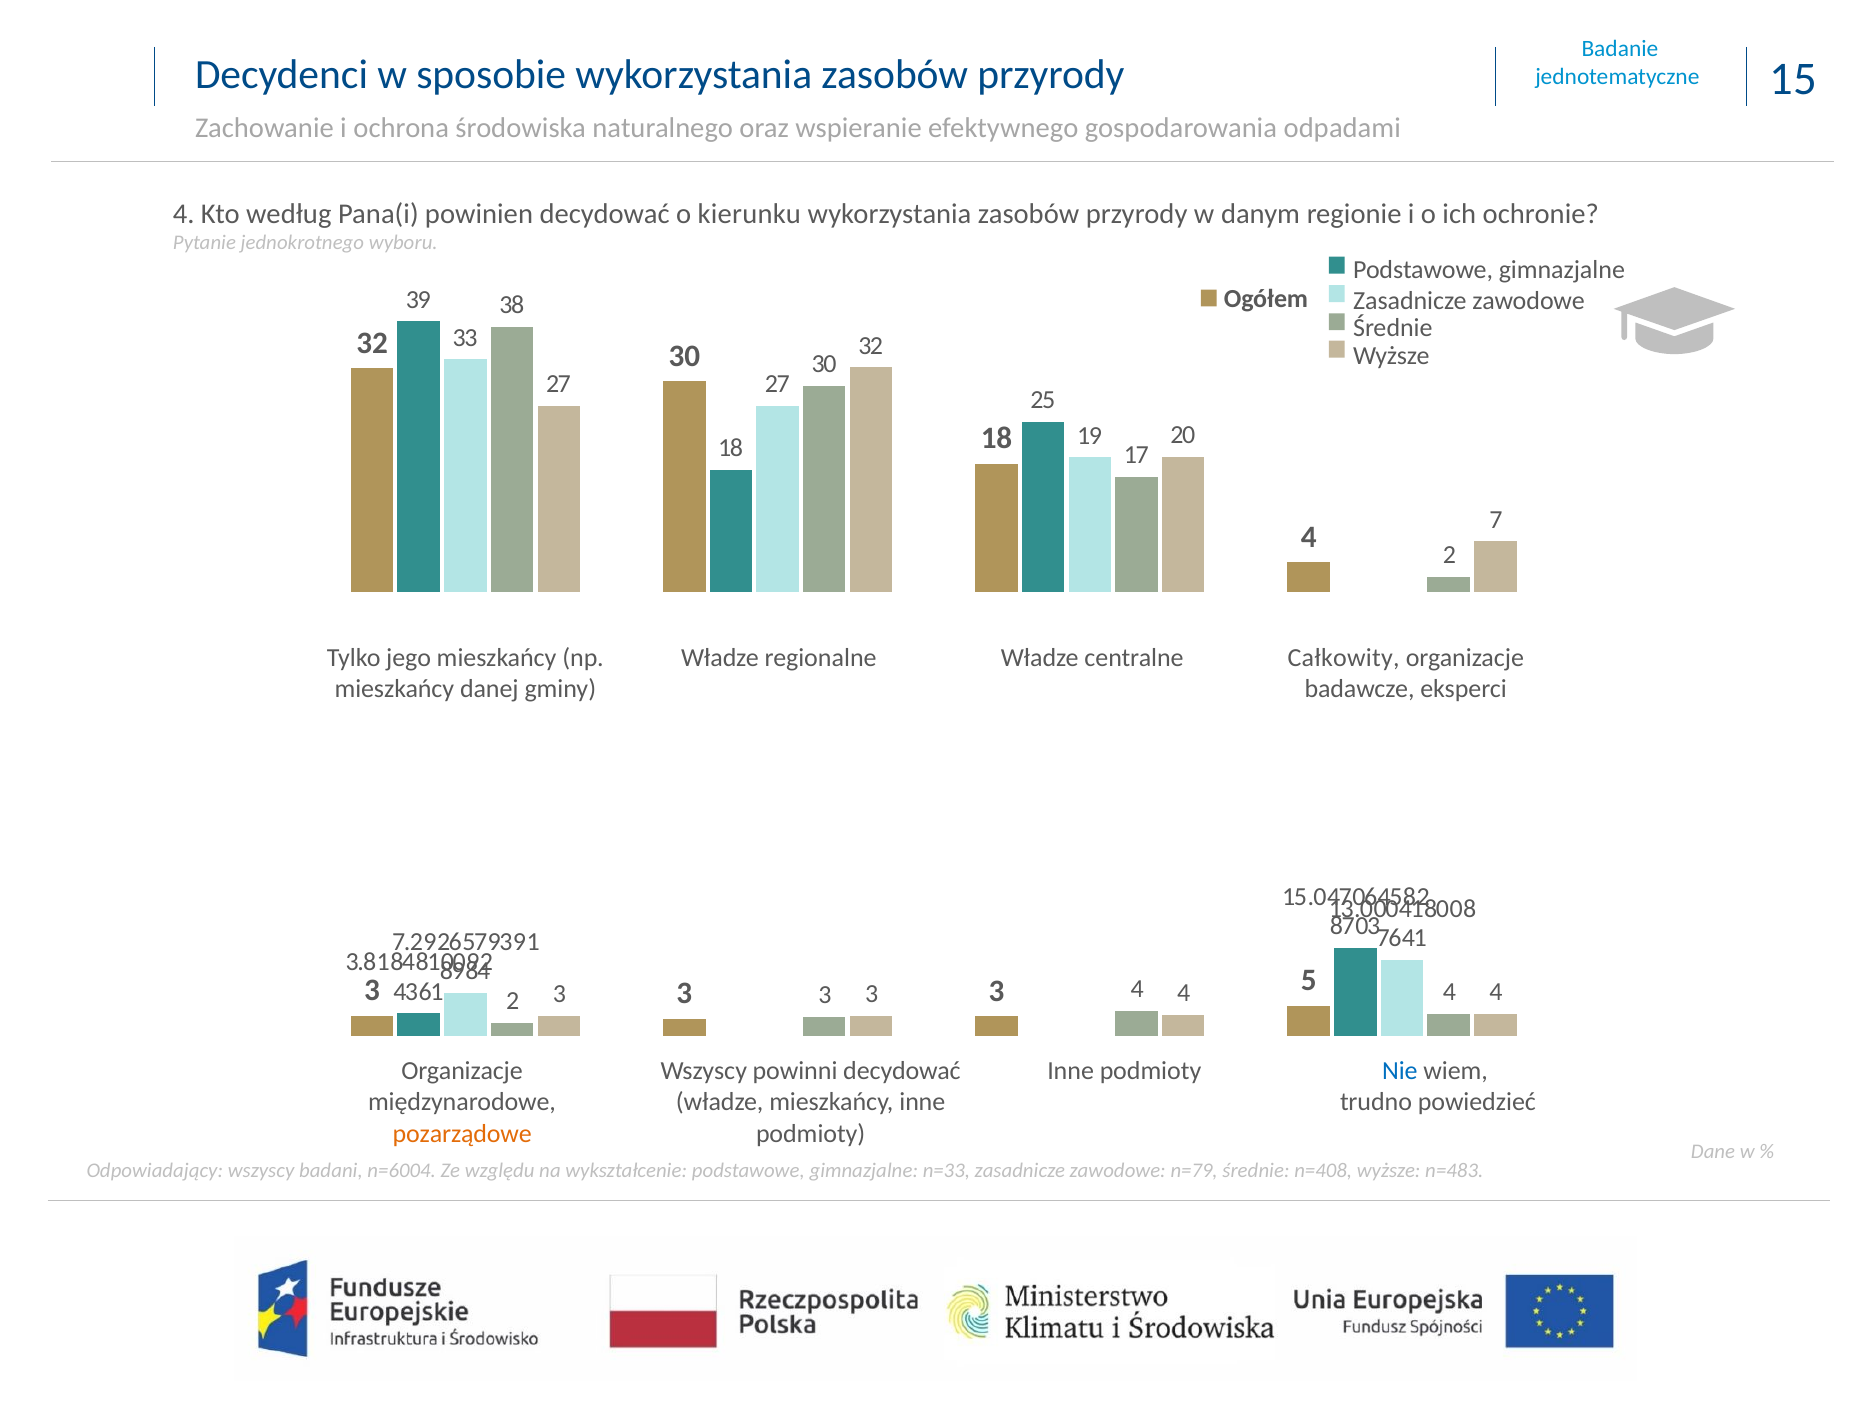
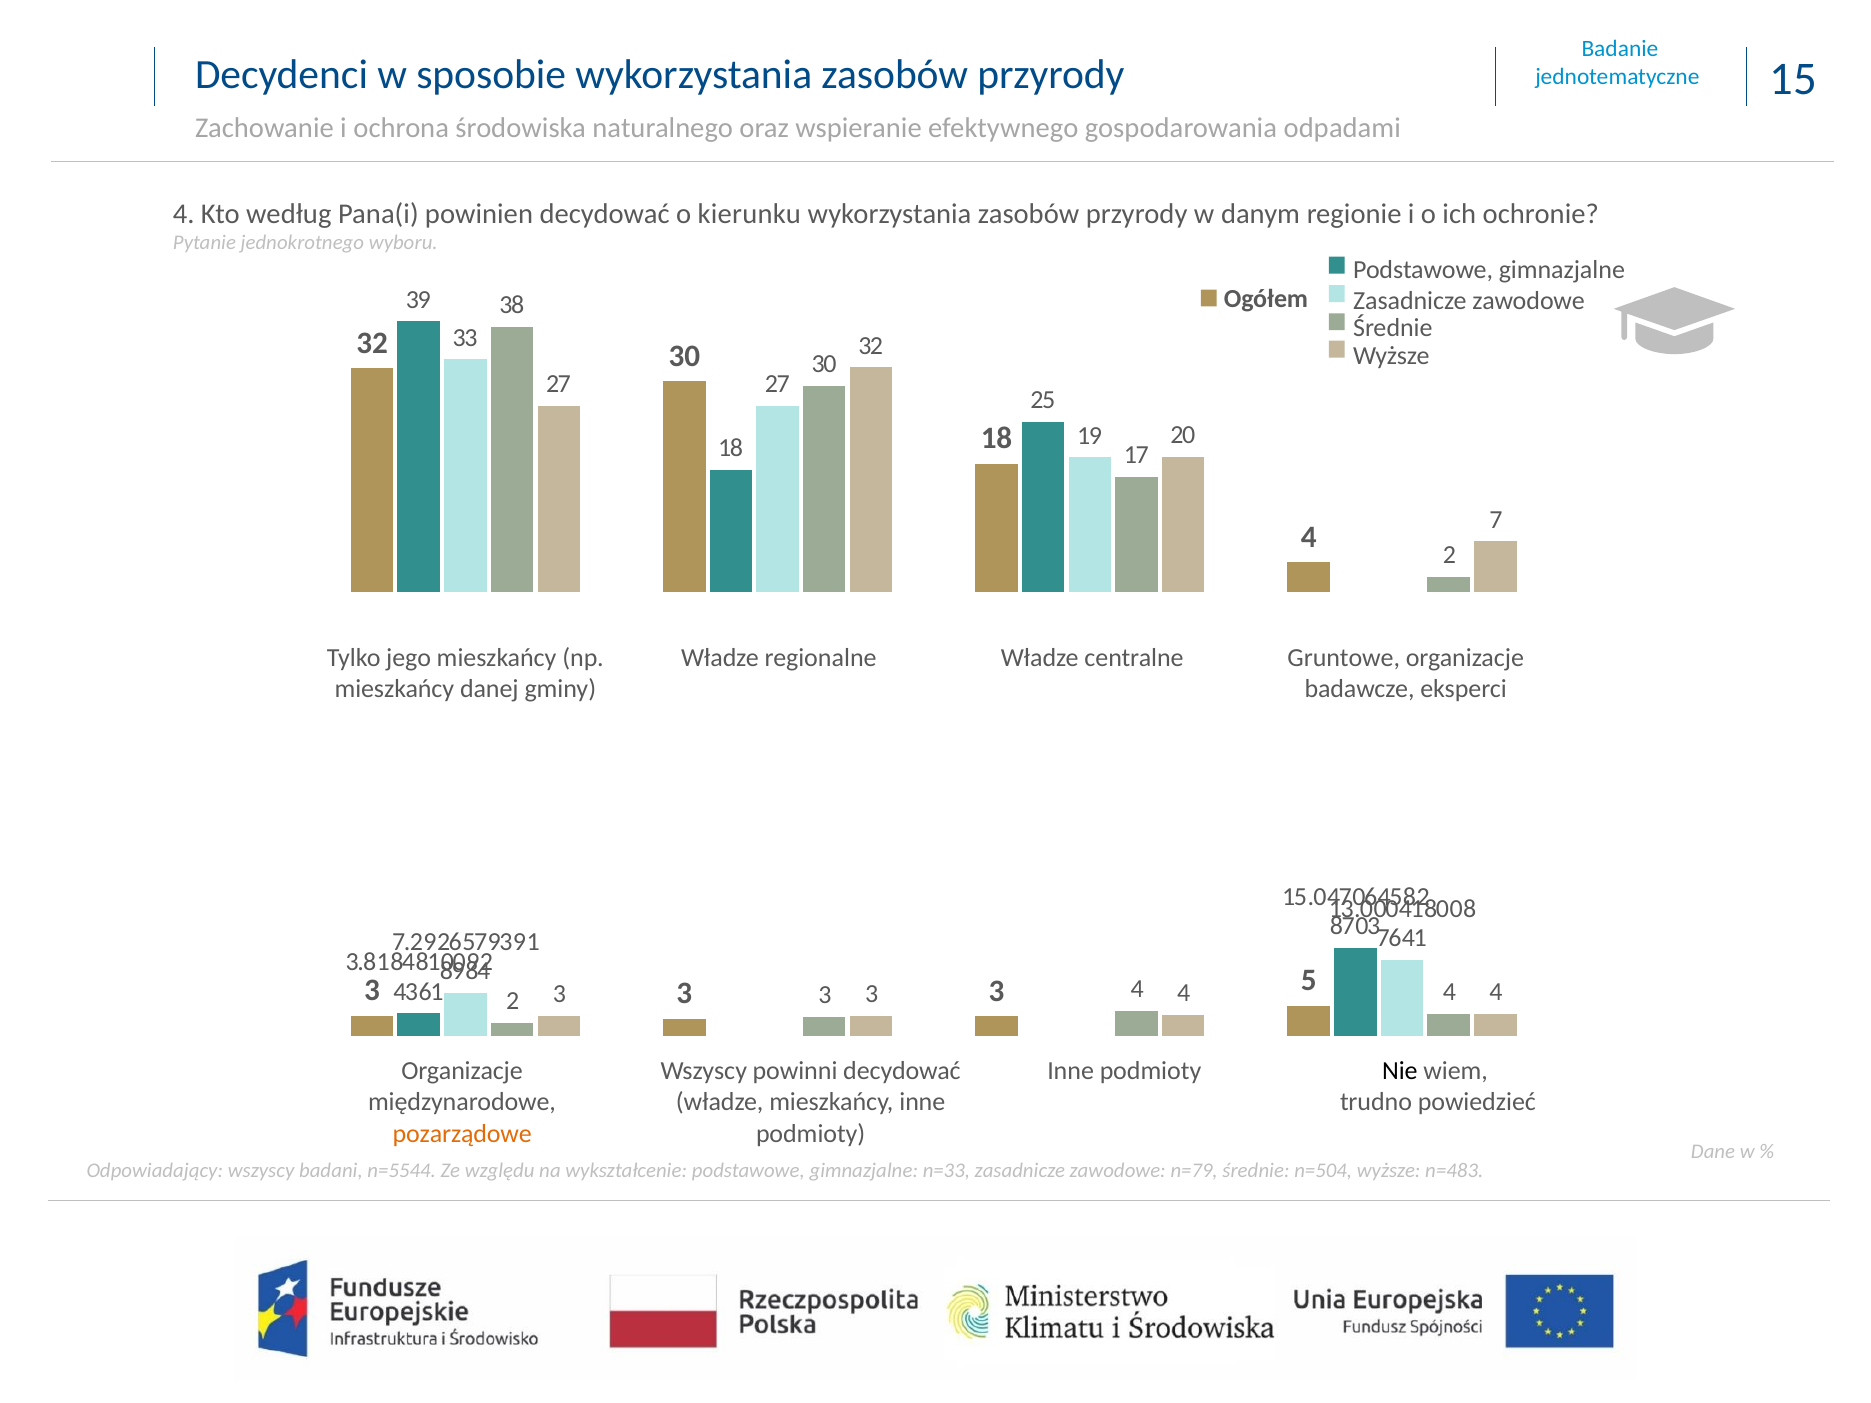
Całkowity: Całkowity -> Gruntowe (1344, 658)
Nie colour: blue -> black (1400, 1071)
n=6004: n=6004 -> n=5544 (402, 1171)
n=408: n=408 -> n=504 (1323, 1171)
